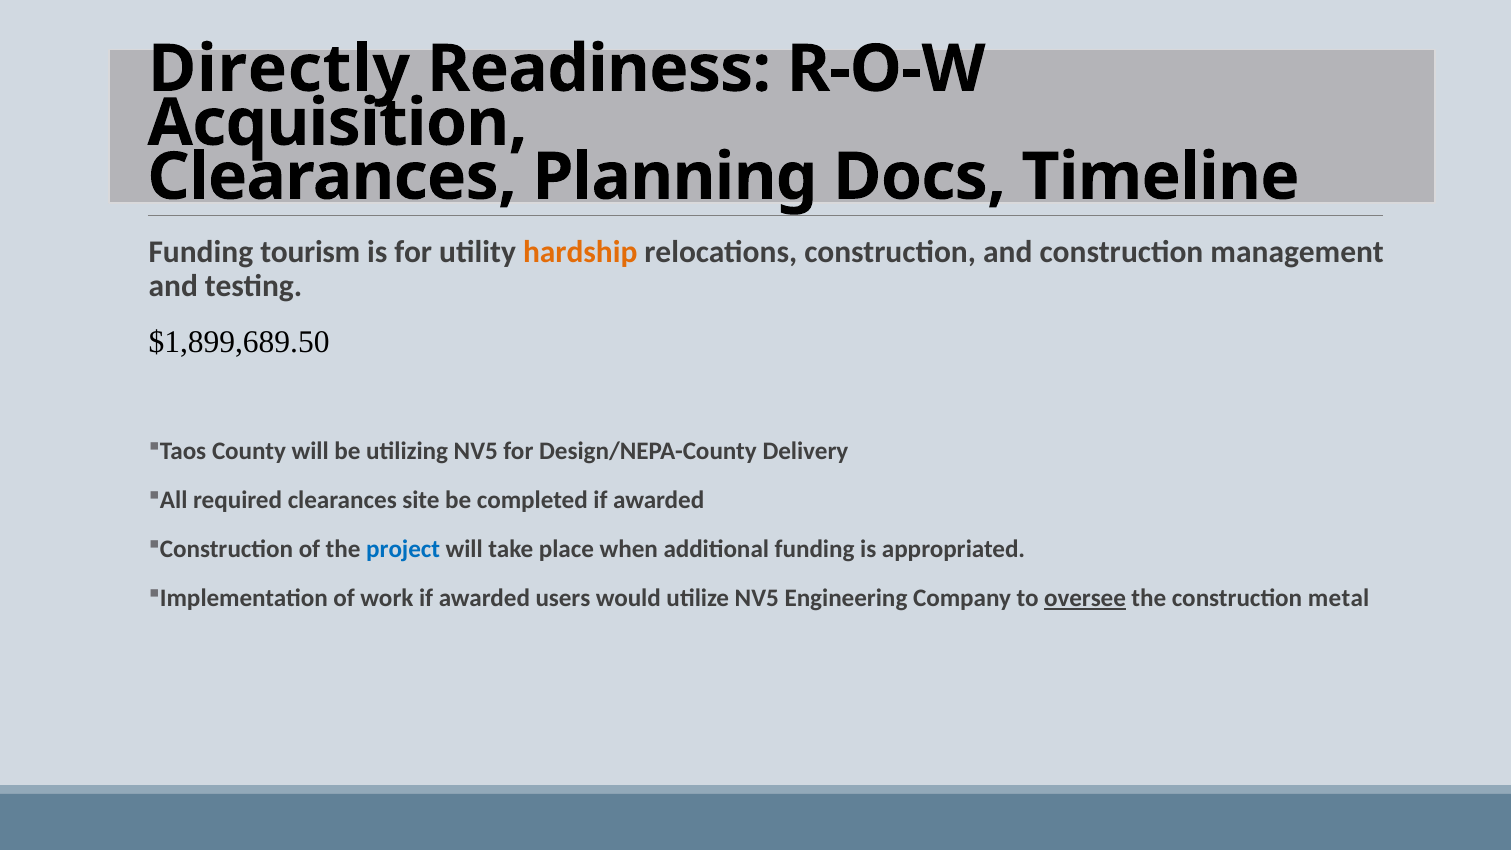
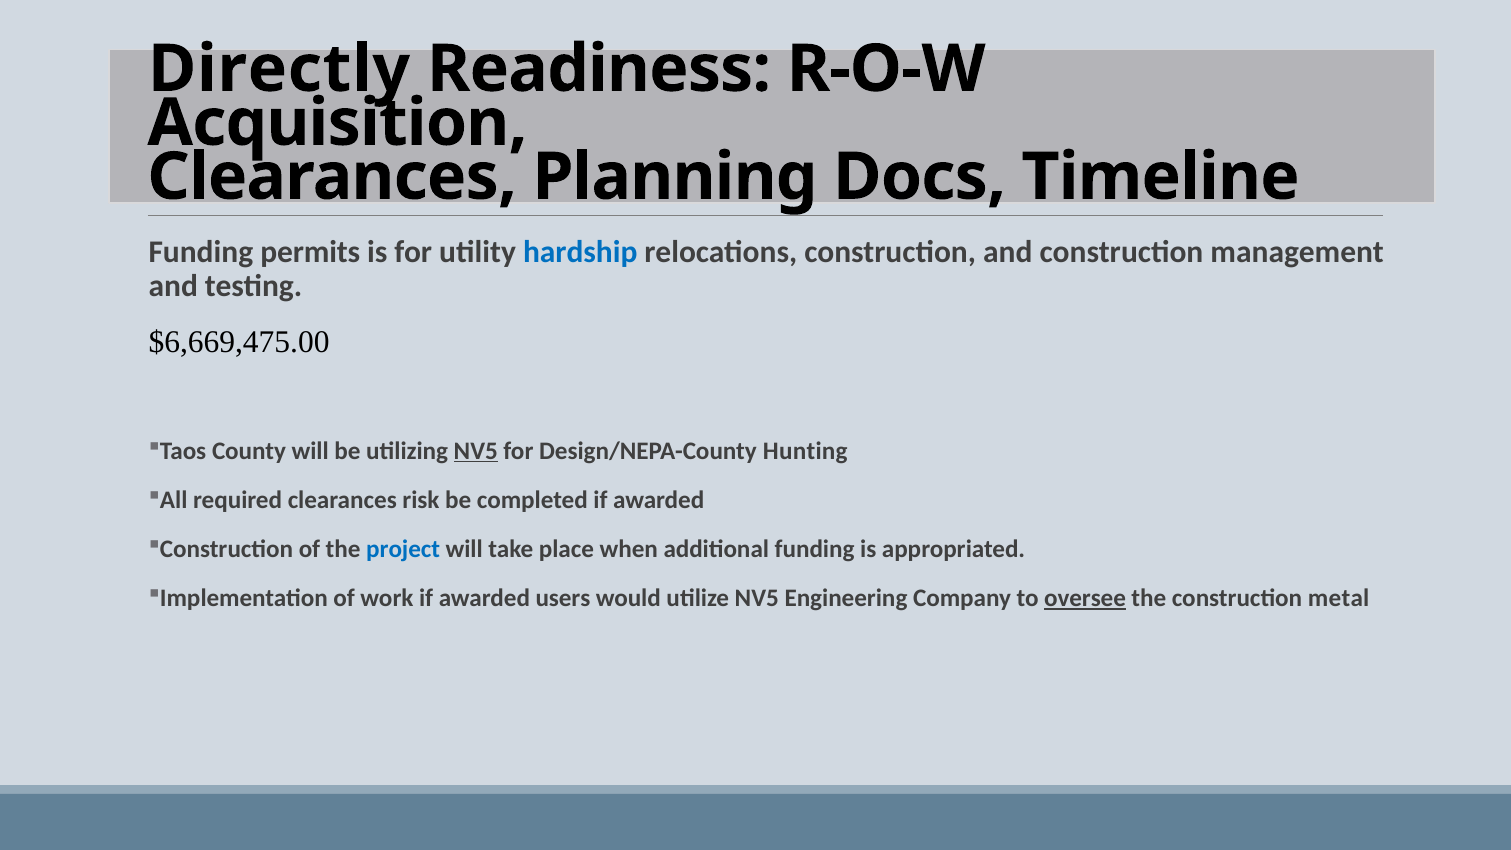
tourism: tourism -> permits (310, 252)
hardship colour: orange -> blue (580, 252)
$1,899,689.50: $1,899,689.50 -> $6,669,475.00 (239, 342)
NV5 underline: none -> present (476, 451)
Delivery: Delivery -> Hunting (805, 451)
site: site -> risk (421, 500)
